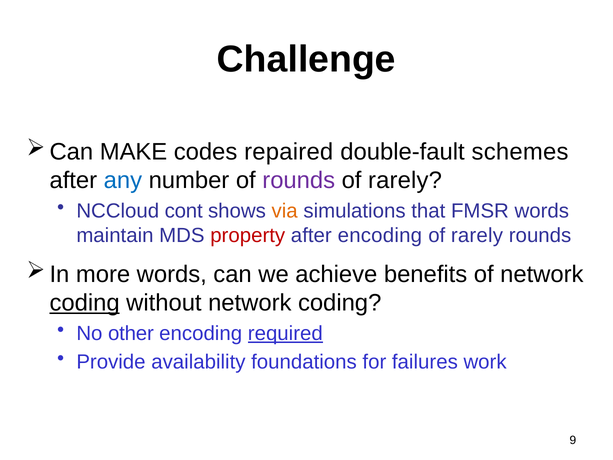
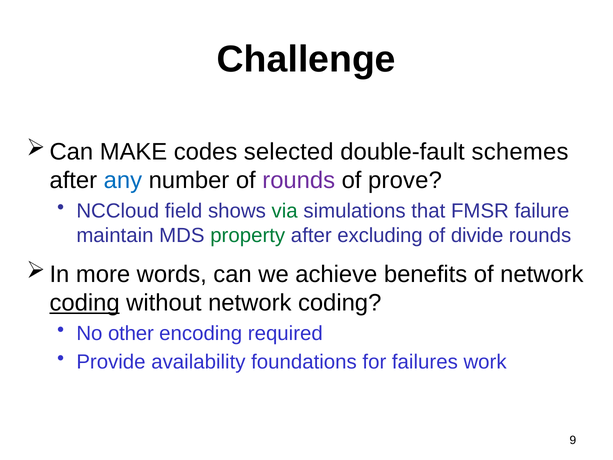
repaired: repaired -> selected (289, 152)
rarely: rarely -> prove (405, 180)
cont: cont -> field (184, 211)
via colour: orange -> green (285, 211)
FMSR words: words -> failure (542, 211)
property colour: red -> green (248, 235)
after encoding: encoding -> excluding (380, 235)
rarely: rarely -> divide (477, 235)
required underline: present -> none (285, 333)
